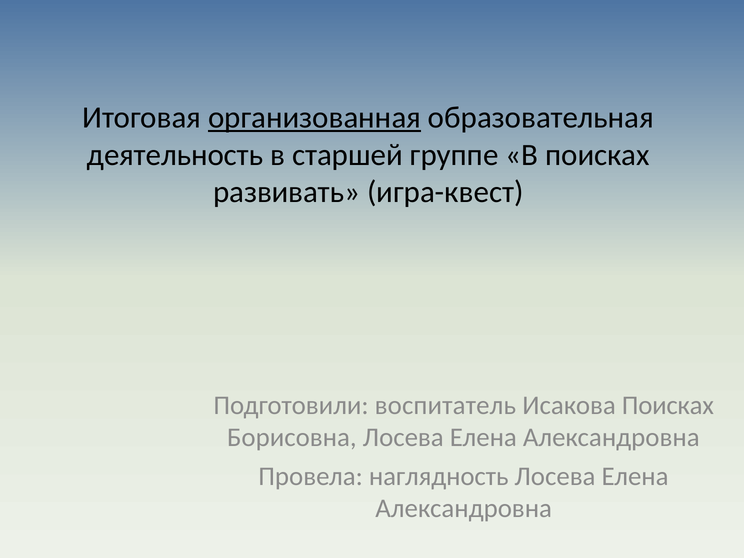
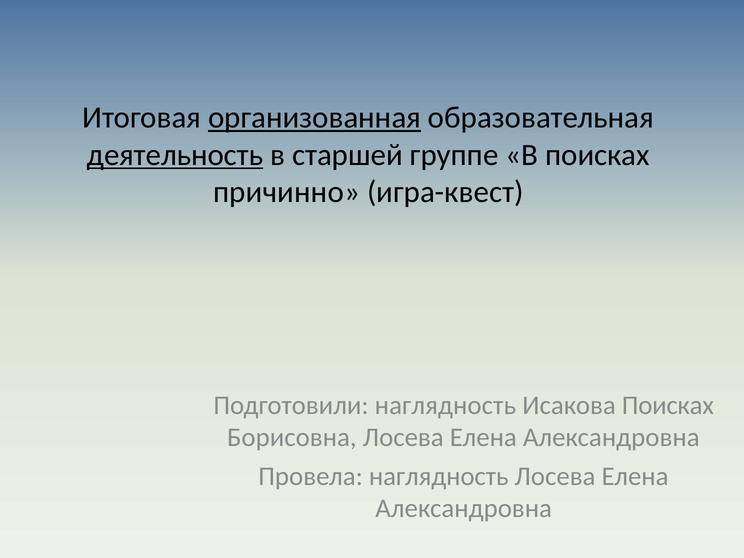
деятельность underline: none -> present (175, 155)
развивать: развивать -> причинно (287, 192)
Подготовили воспитатель: воспитатель -> наглядность (445, 405)
